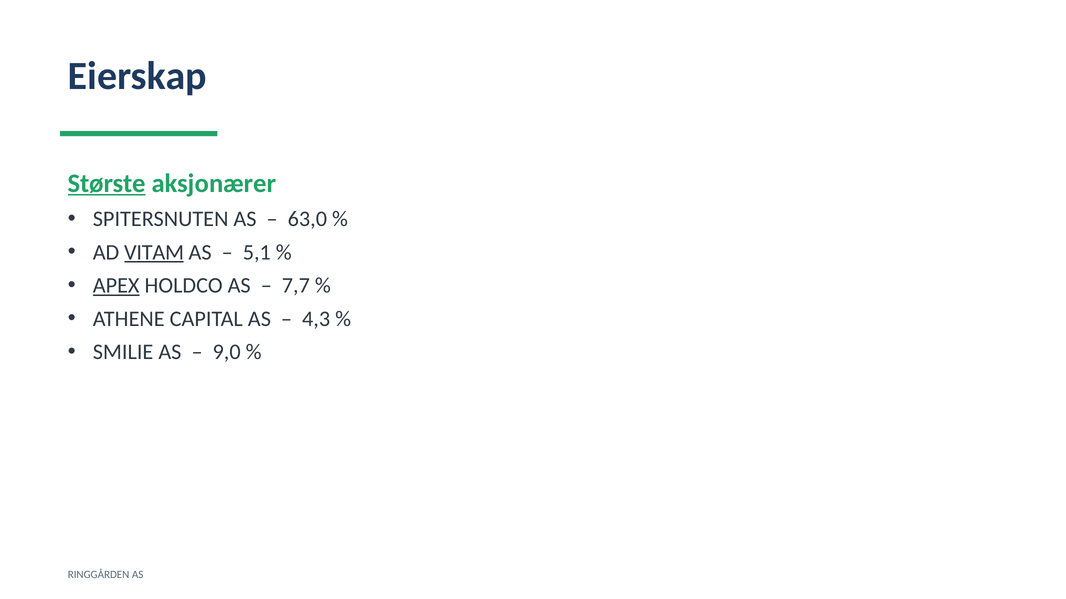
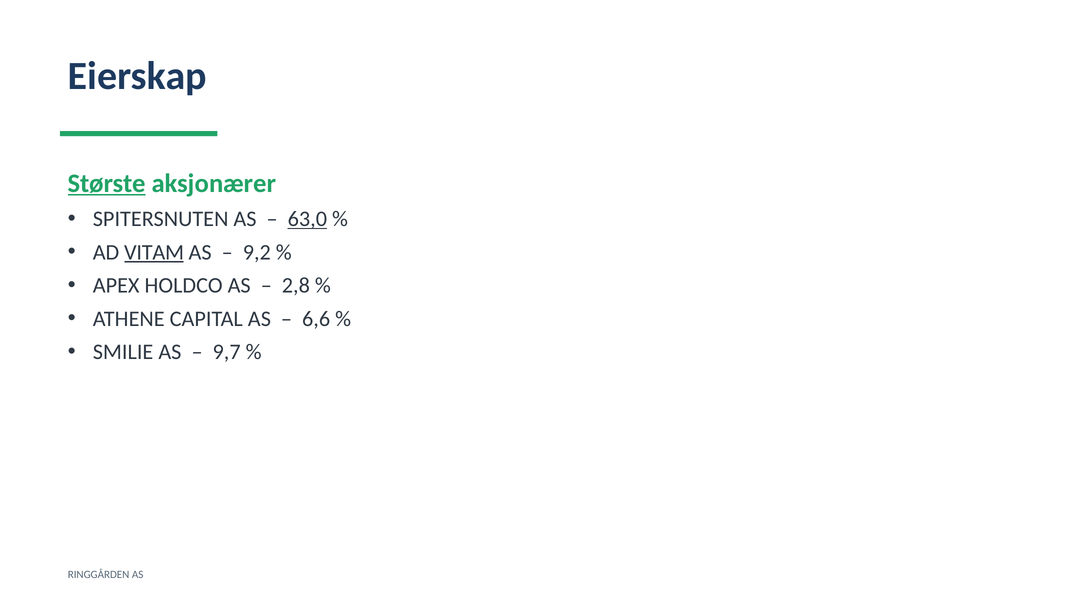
63,0 underline: none -> present (307, 219)
5,1: 5,1 -> 9,2 (257, 253)
APEX underline: present -> none (116, 286)
7,7: 7,7 -> 2,8 (296, 286)
4,3: 4,3 -> 6,6 (316, 319)
9,0: 9,0 -> 9,7 (227, 353)
